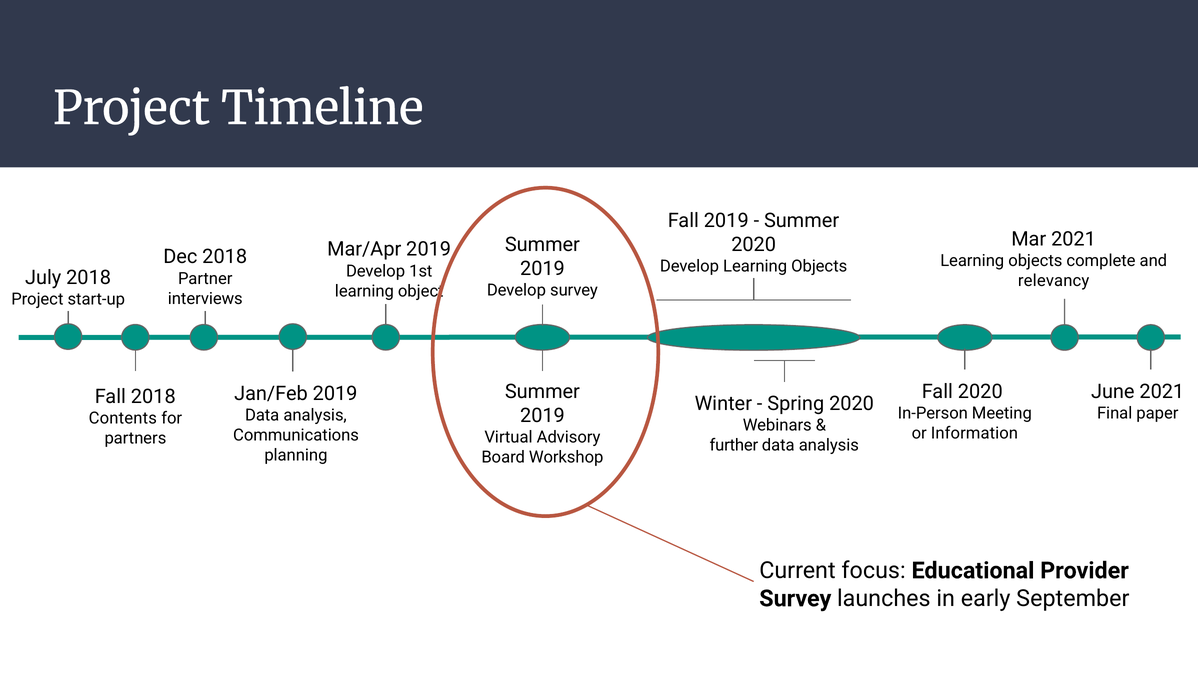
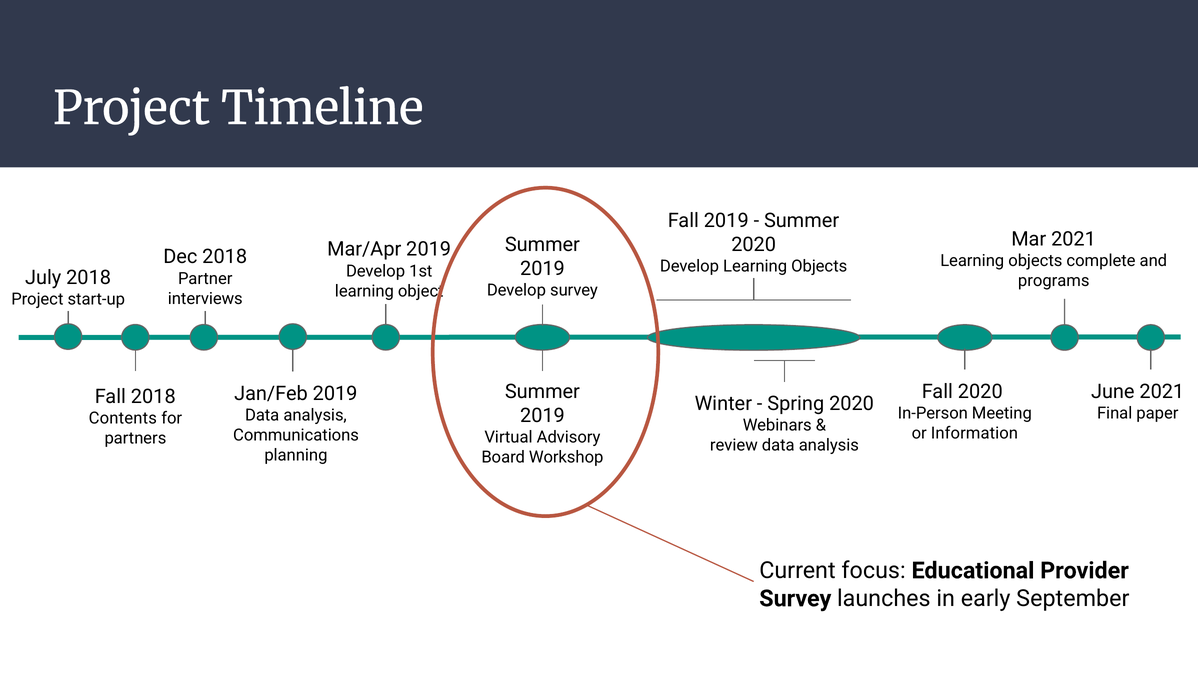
relevancy: relevancy -> programs (1054, 281)
further: further -> review (734, 445)
